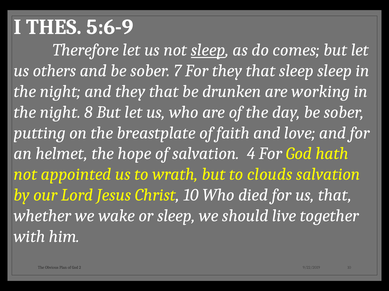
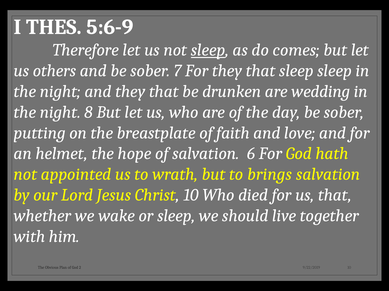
working: working -> wedding (321, 92)
4: 4 -> 6 (251, 154)
clouds: clouds -> brings (270, 175)
